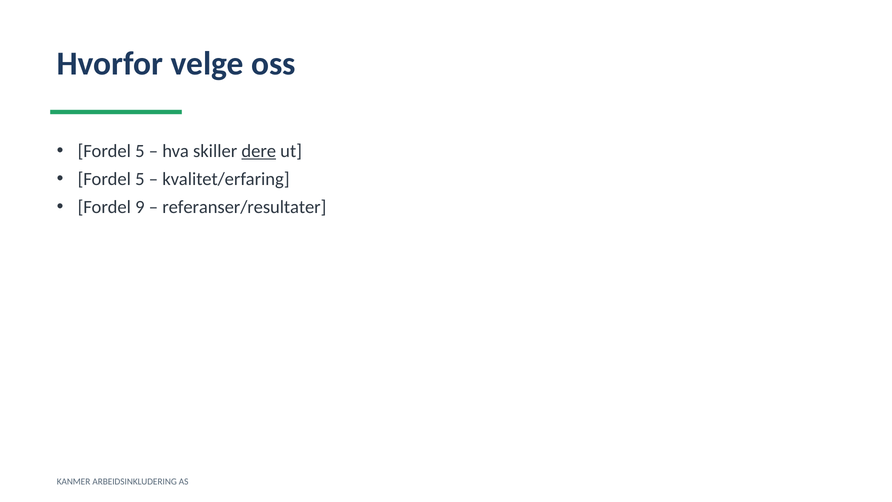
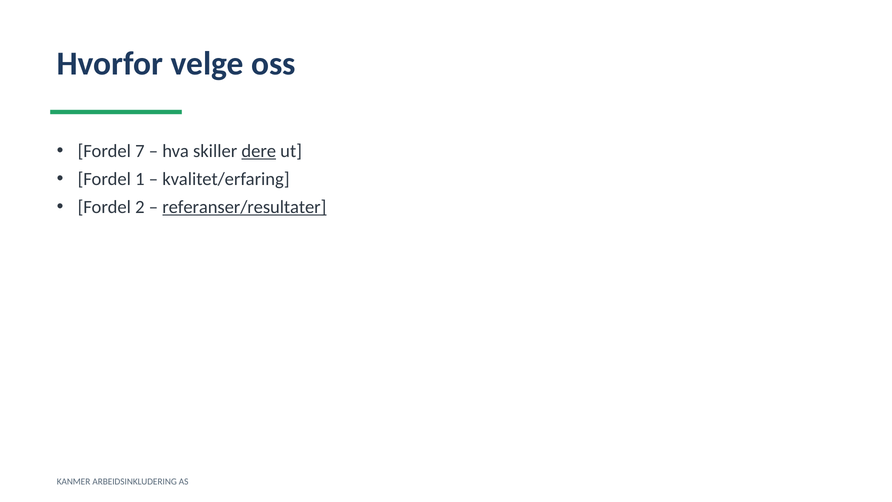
5: 5 -> 7 (140, 151)
5: 5 -> 1 (140, 179)
9: 9 -> 2 (140, 207)
referanser/resultater underline: none -> present (244, 207)
